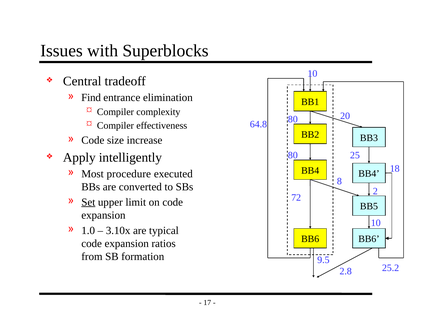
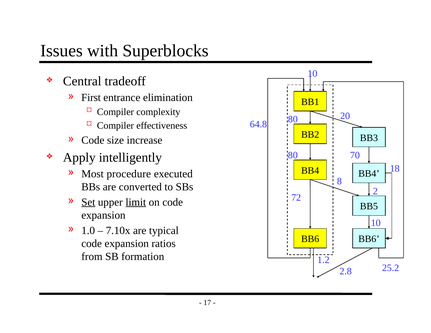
Find: Find -> First (91, 98)
25: 25 -> 70 (355, 155)
limit underline: none -> present (136, 202)
3.10x: 3.10x -> 7.10x (118, 230)
9.5: 9.5 -> 1.2 (323, 260)
